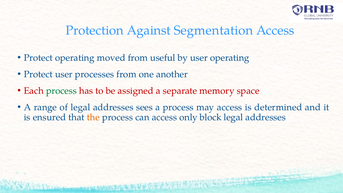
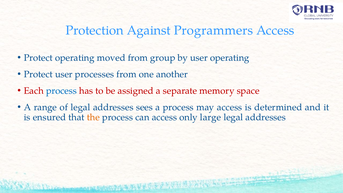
Segmentation: Segmentation -> Programmers (213, 30)
useful: useful -> group (163, 58)
process colour: green -> blue (61, 91)
block: block -> large (211, 117)
